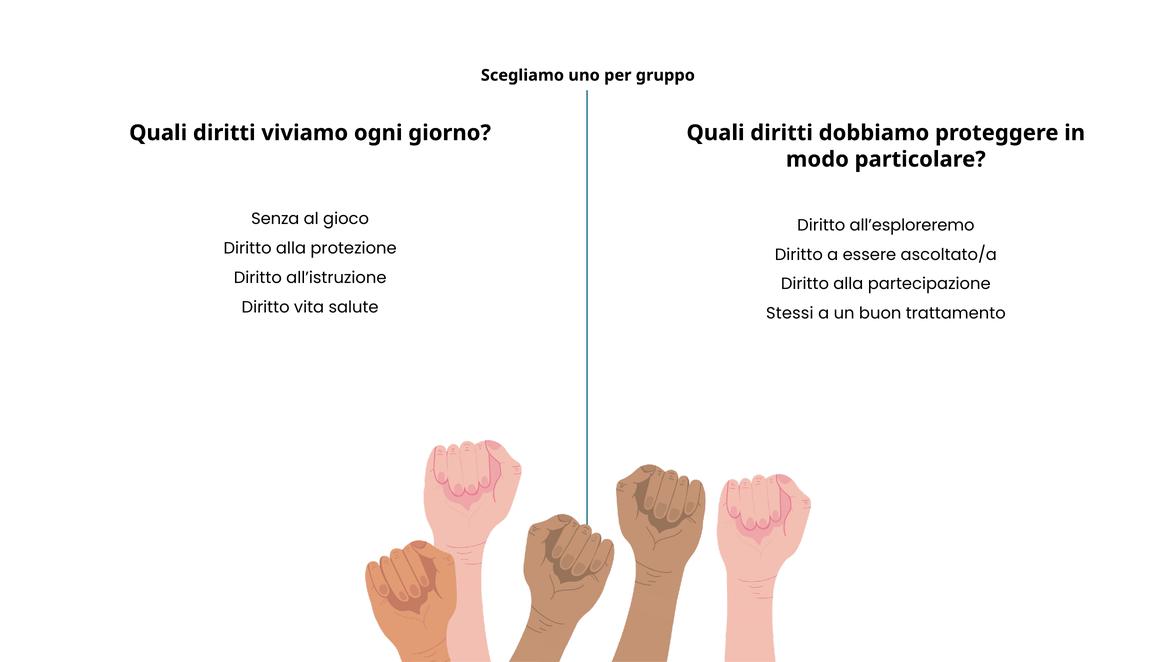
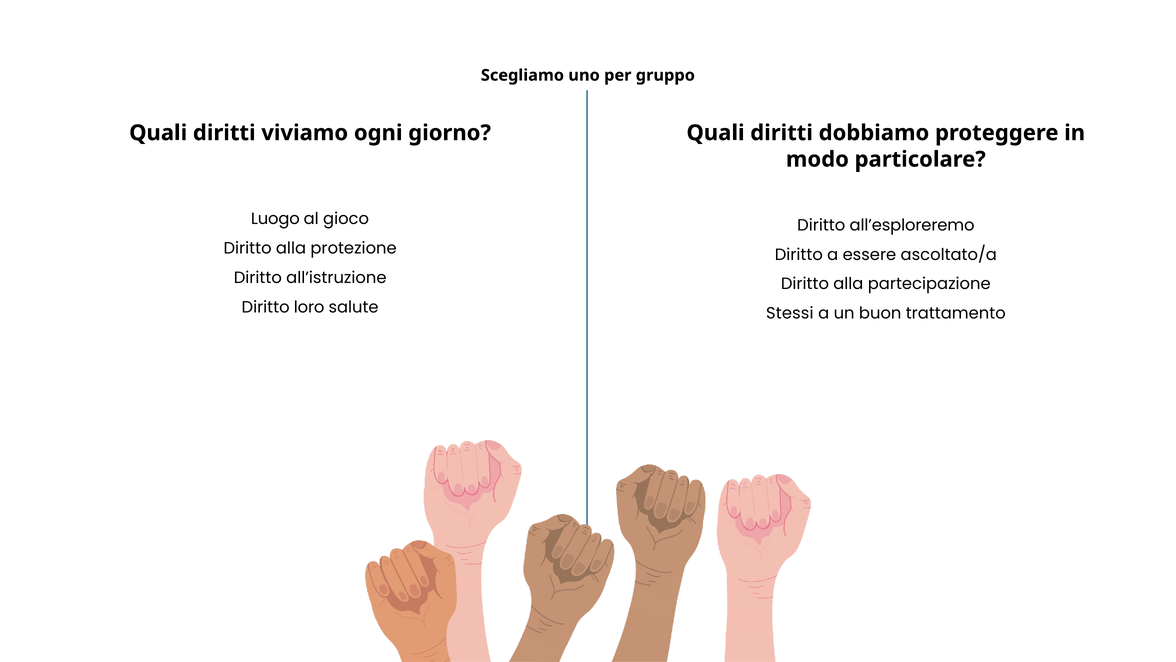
Senza: Senza -> Luogo (275, 219)
vita: vita -> loro (309, 307)
